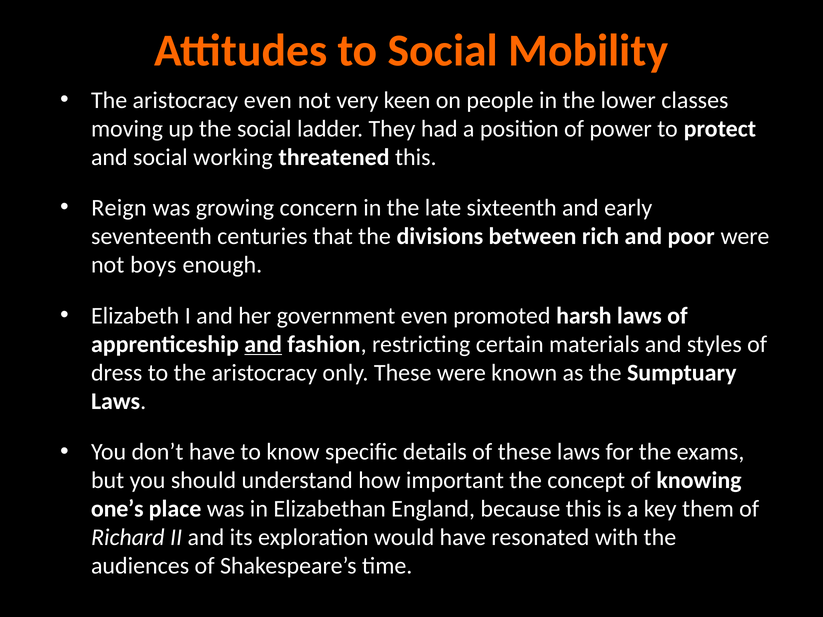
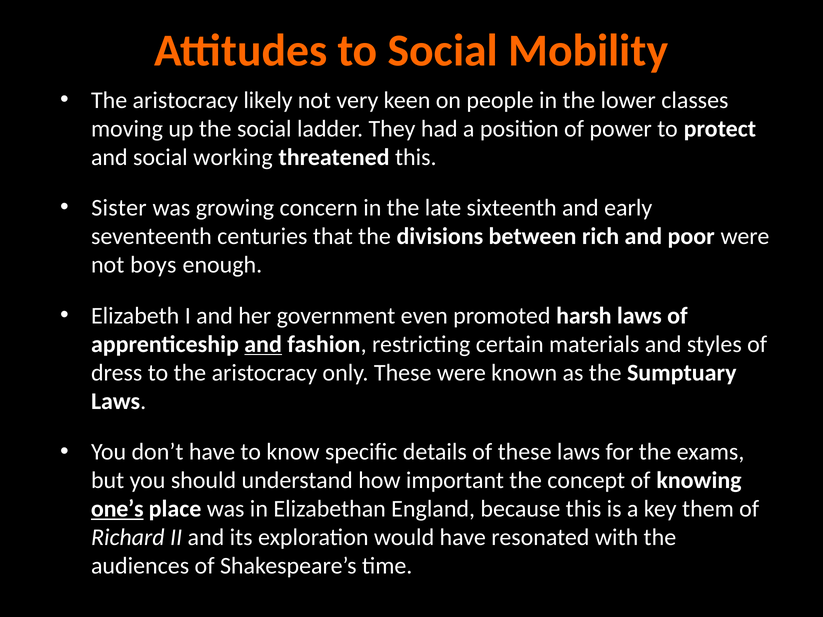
aristocracy even: even -> likely (268, 100)
Reign: Reign -> Sister (119, 208)
one’s underline: none -> present (117, 509)
